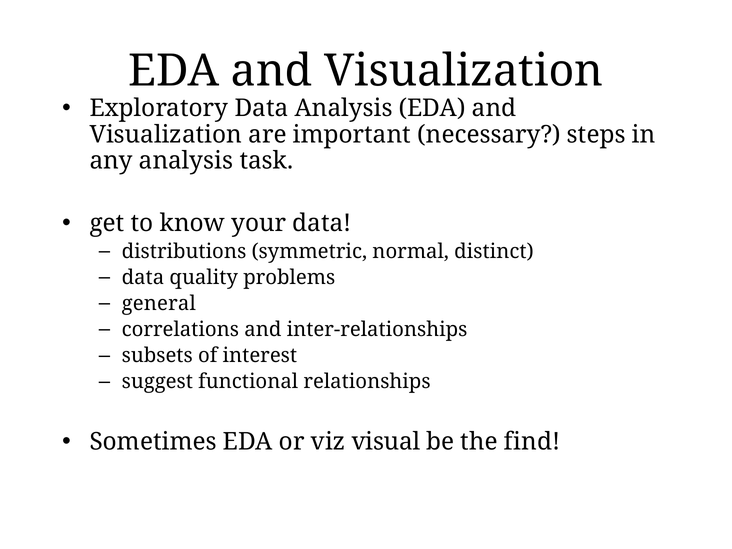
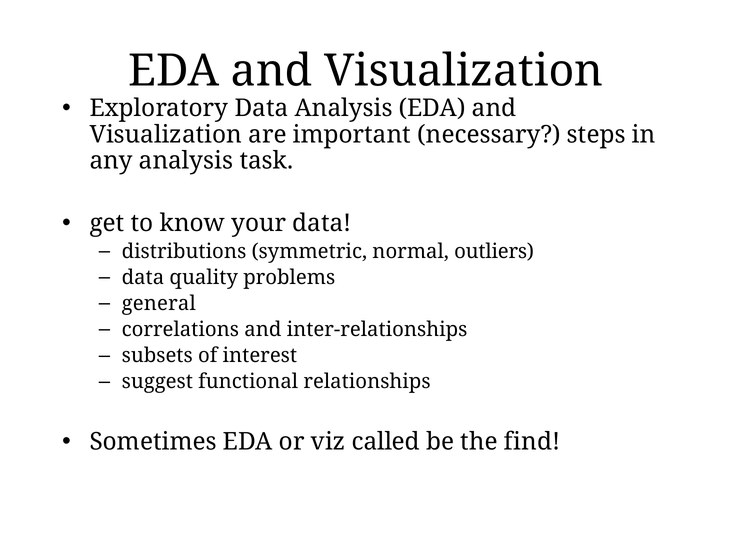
distinct: distinct -> outliers (494, 252)
visual: visual -> called (386, 442)
